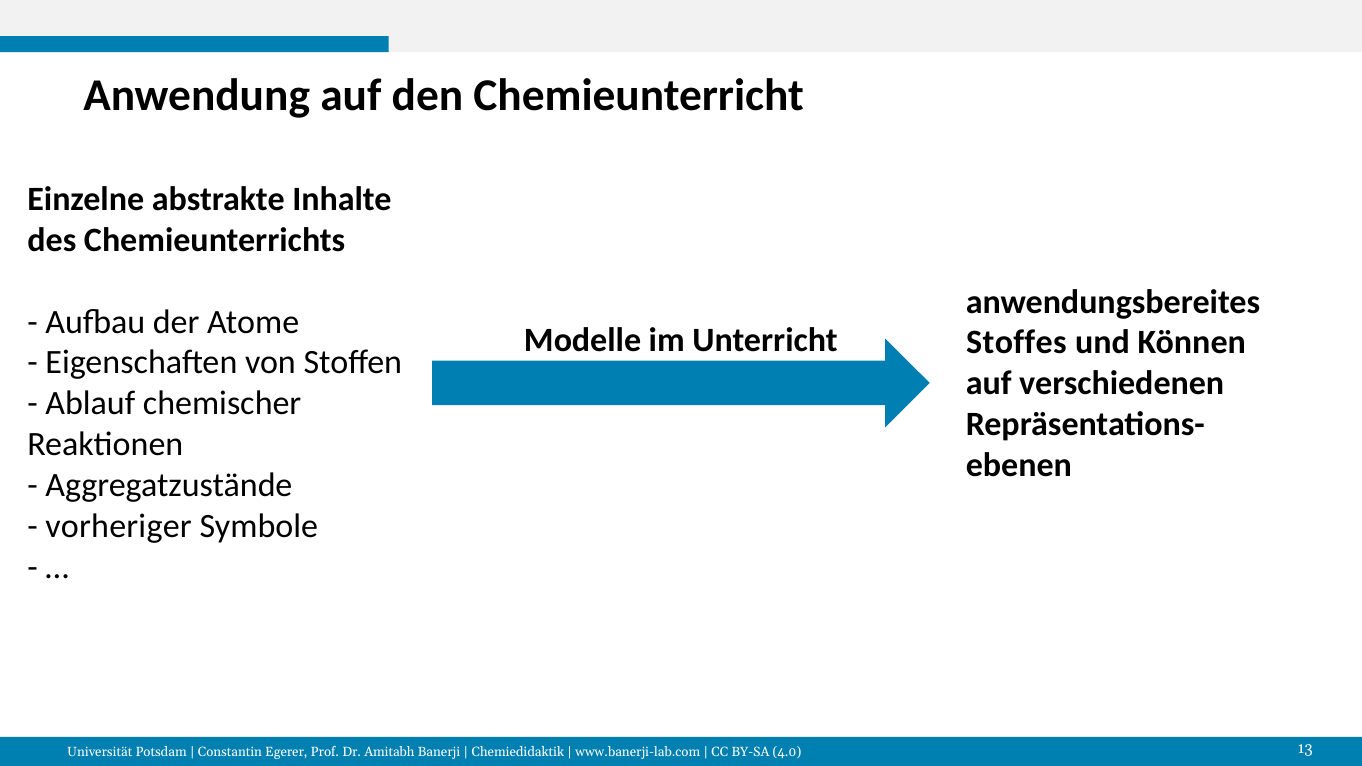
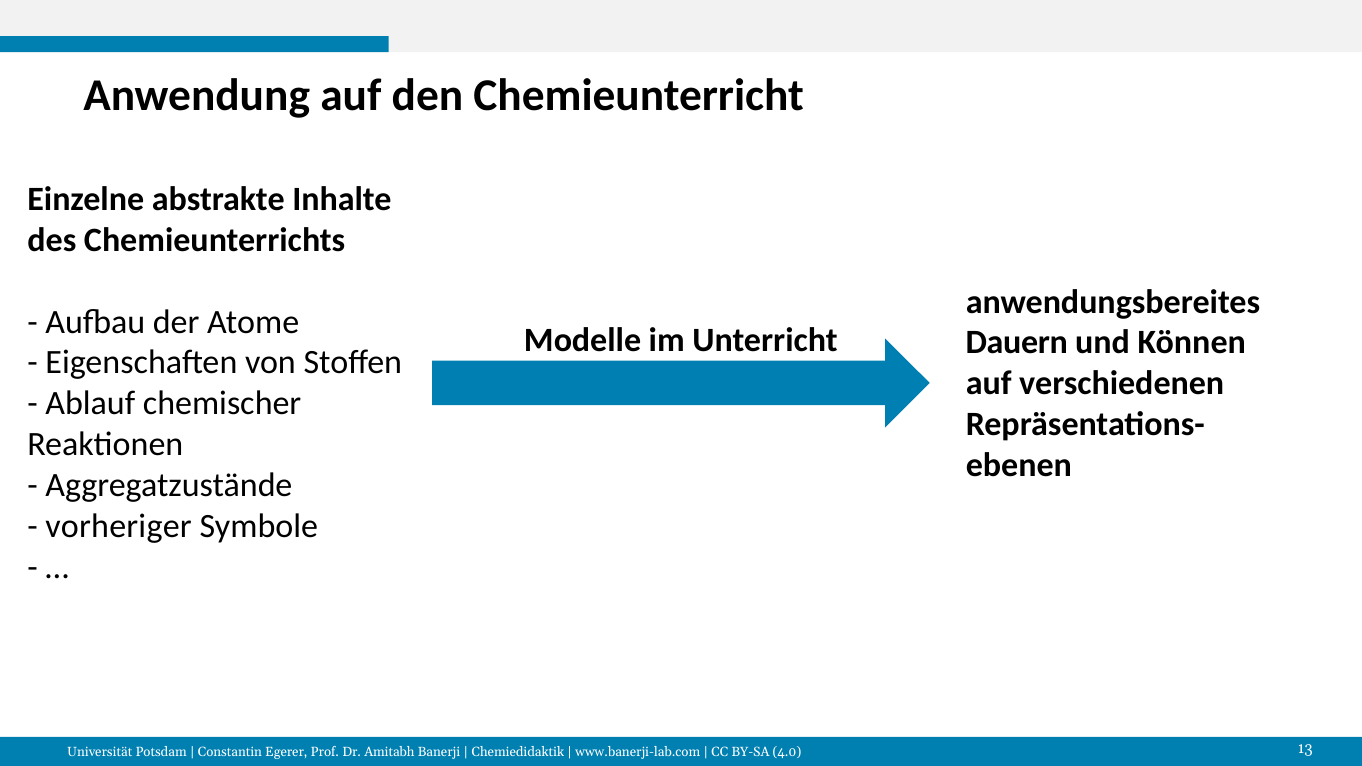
Stoffes: Stoffes -> Dauern (1017, 343)
